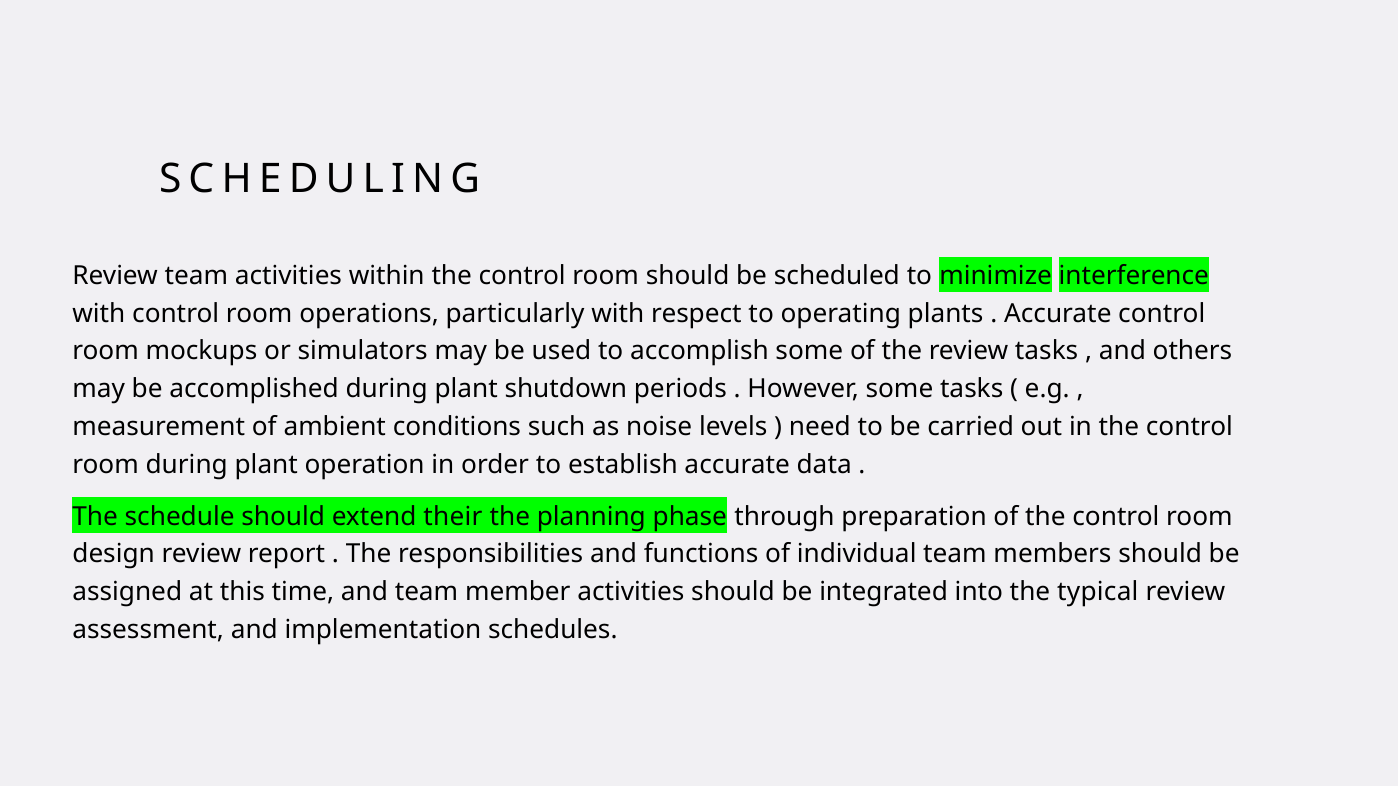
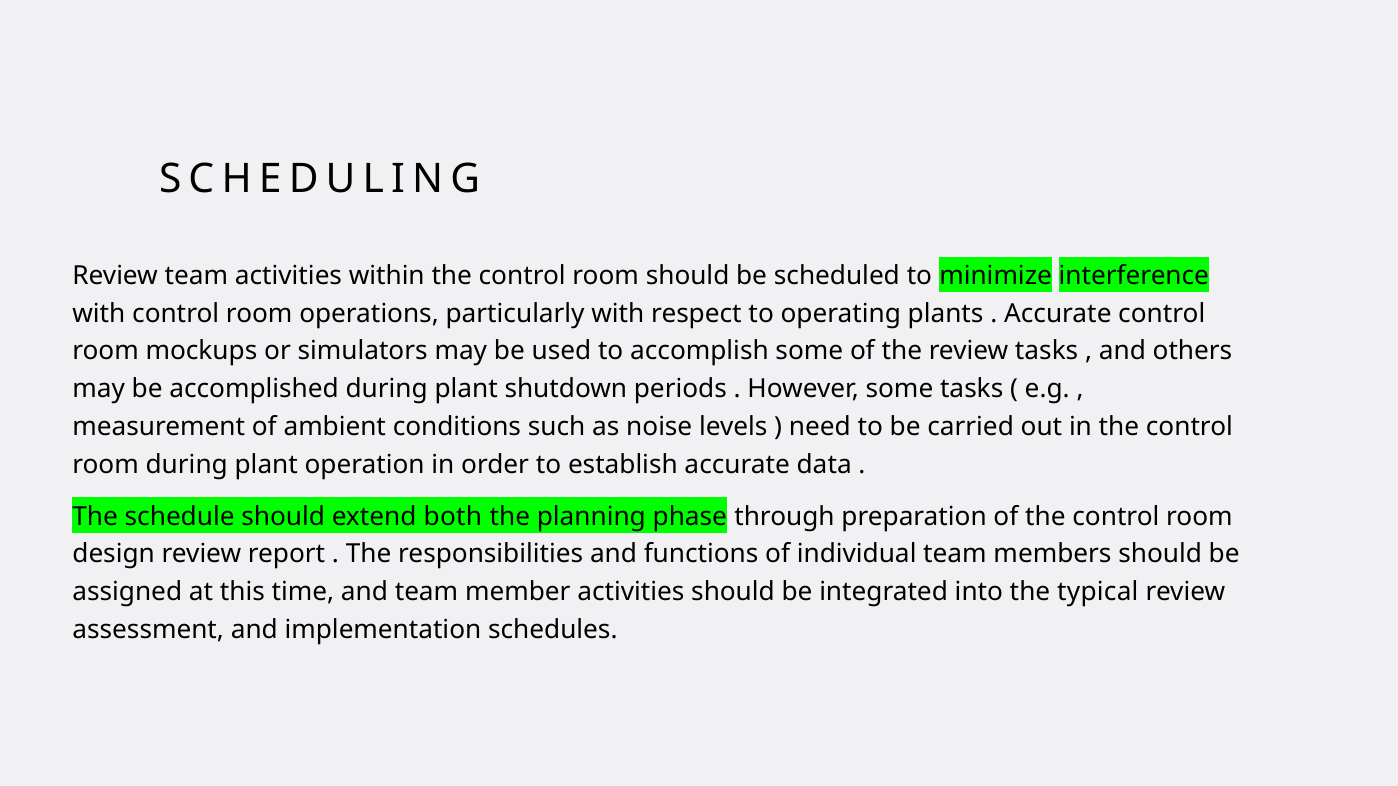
their: their -> both (453, 517)
